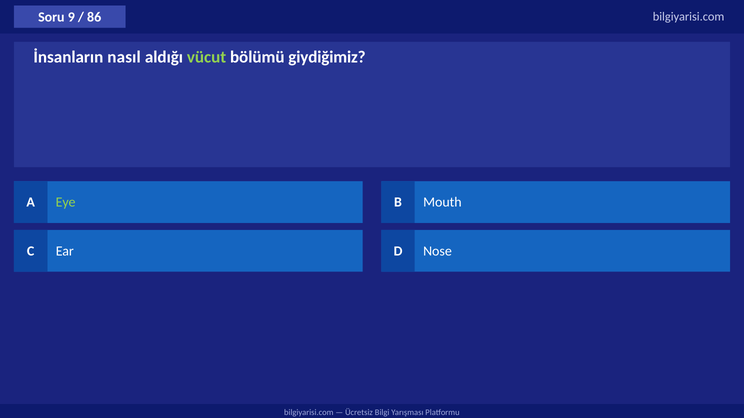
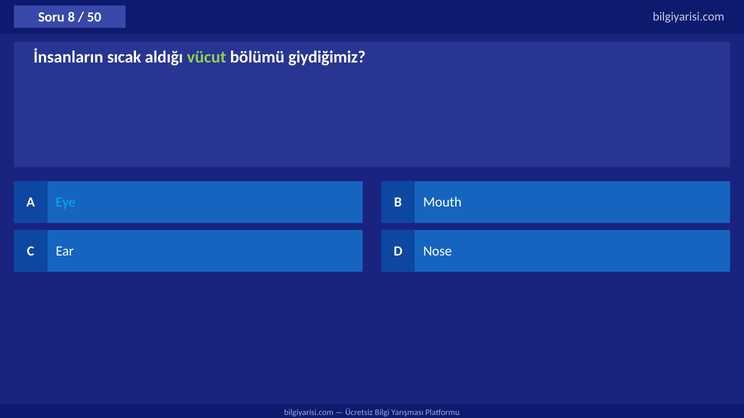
9: 9 -> 8 (71, 17)
86: 86 -> 50 (94, 17)
nasıl: nasıl -> sıcak (124, 57)
Eye colour: light green -> light blue (66, 202)
